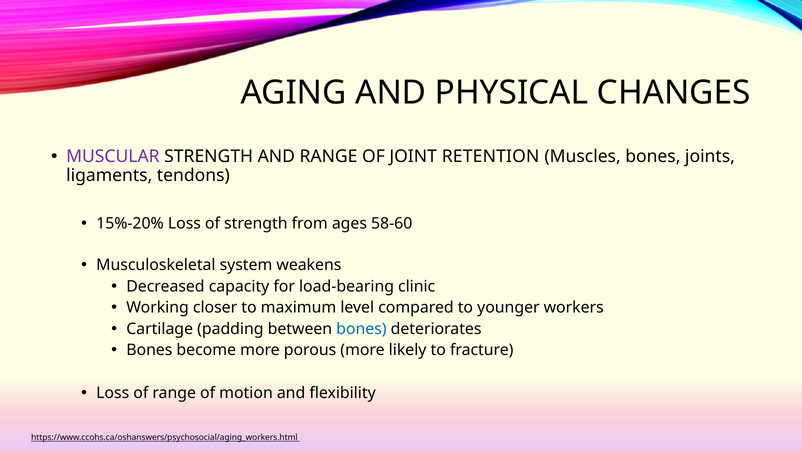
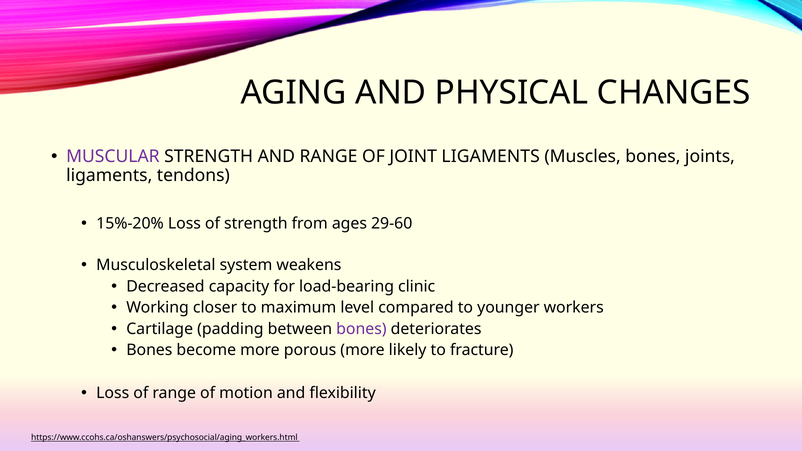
JOINT RETENTION: RETENTION -> LIGAMENTS (491, 157)
58-60: 58-60 -> 29-60 (392, 223)
bones colour: blue -> purple (361, 329)
